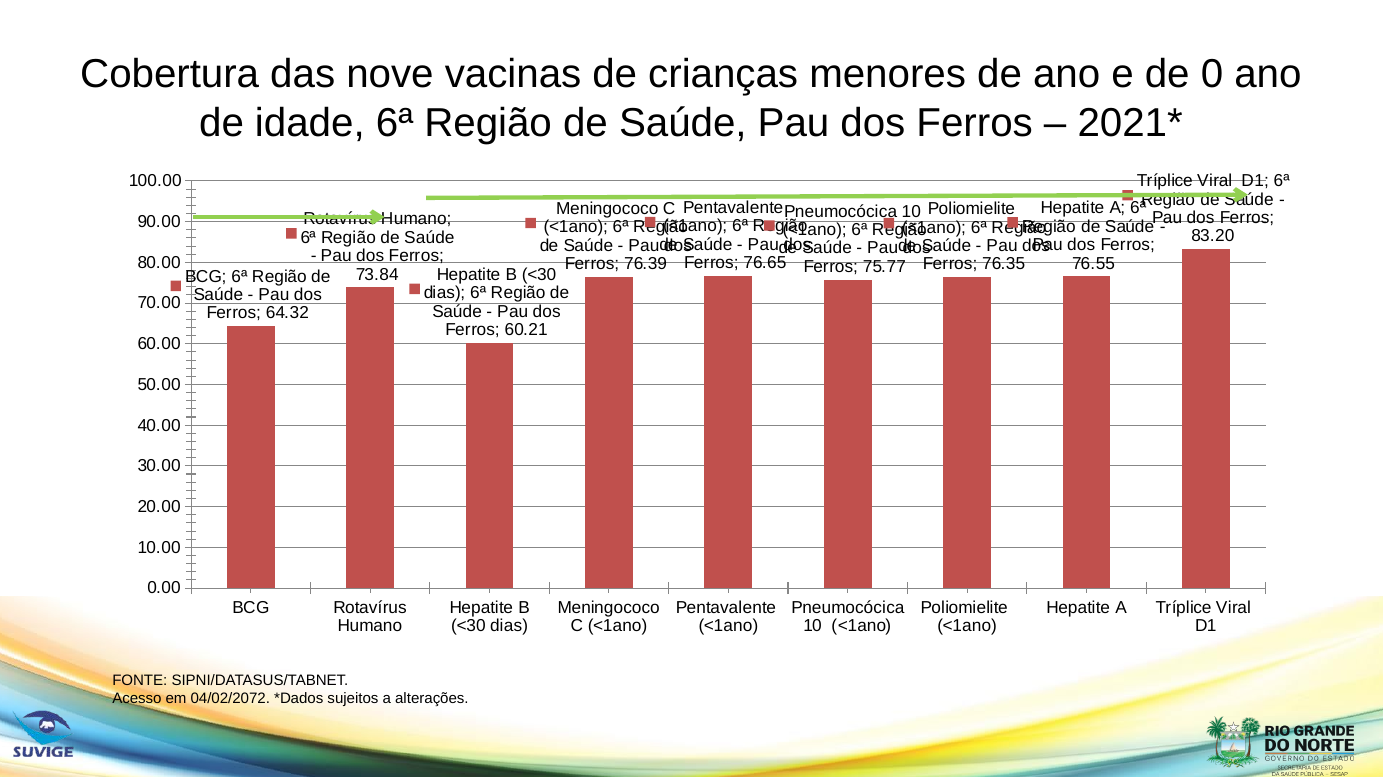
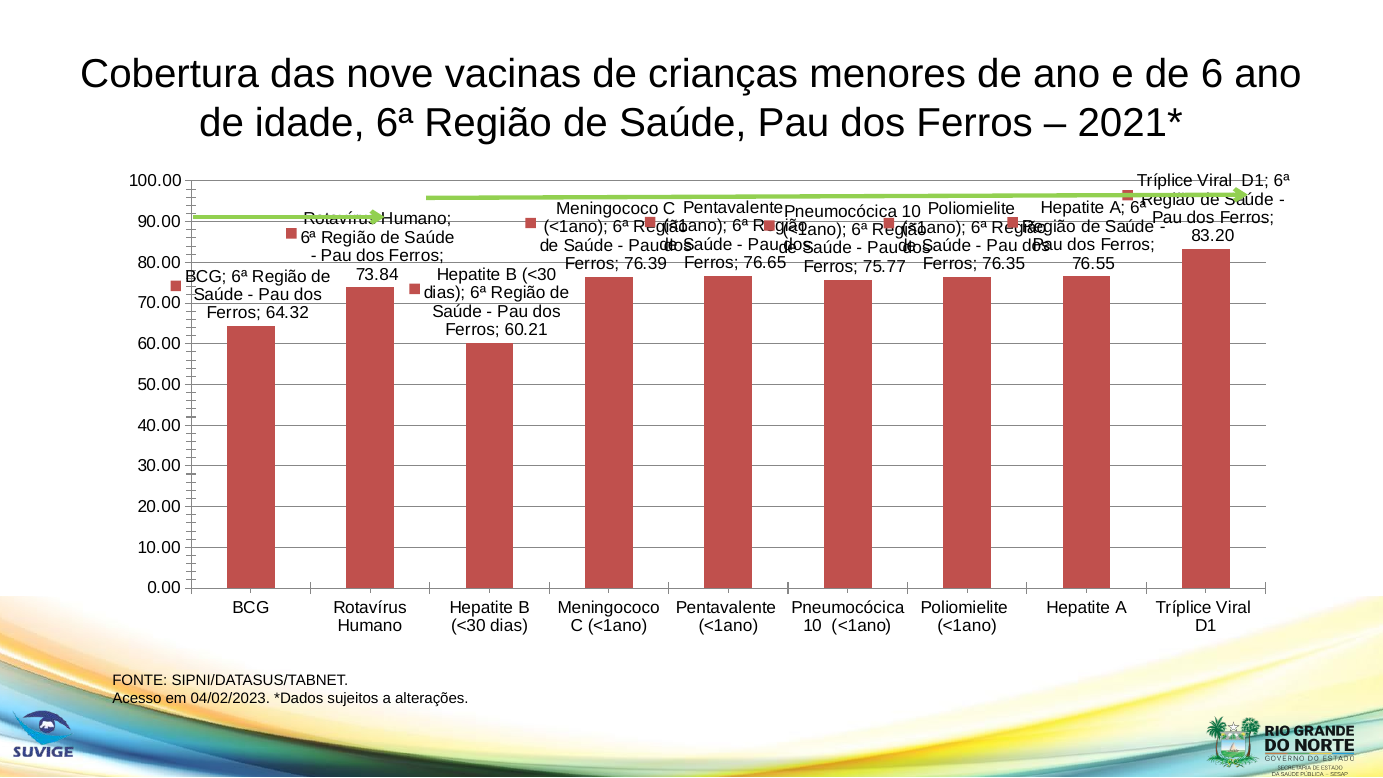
0: 0 -> 6 (1212, 75)
04/02/2072: 04/02/2072 -> 04/02/2023 (230, 699)
